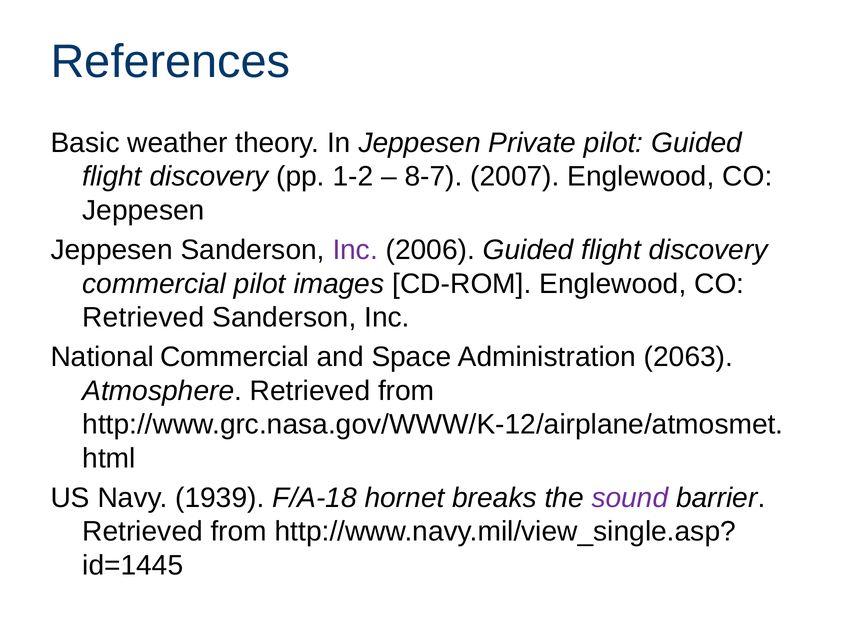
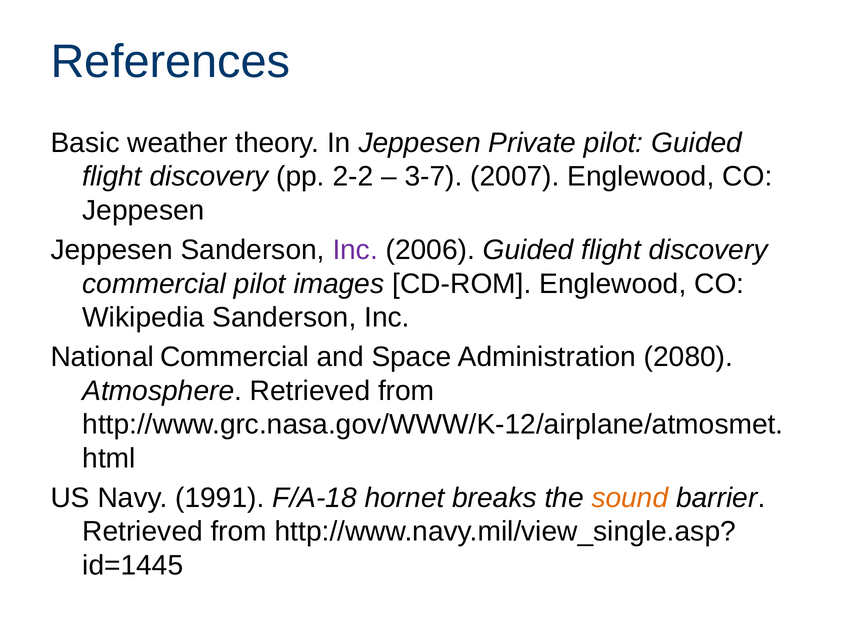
1-2: 1-2 -> 2-2 (353, 177)
8-7: 8-7 -> 3-7 (434, 177)
Retrieved: Retrieved -> Wikipedia (143, 317)
2063: 2063 -> 2080 (688, 357)
1939: 1939 -> 1991 (220, 498)
sound colour: purple -> orange (630, 498)
